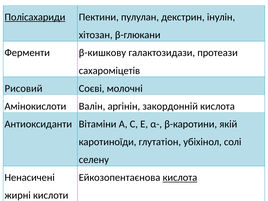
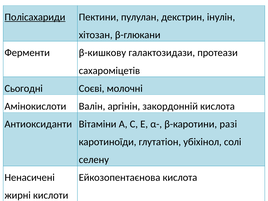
Рисовий: Рисовий -> Сьогодні (24, 88)
якій: якій -> разі (228, 124)
кислота underline: present -> none (180, 178)
